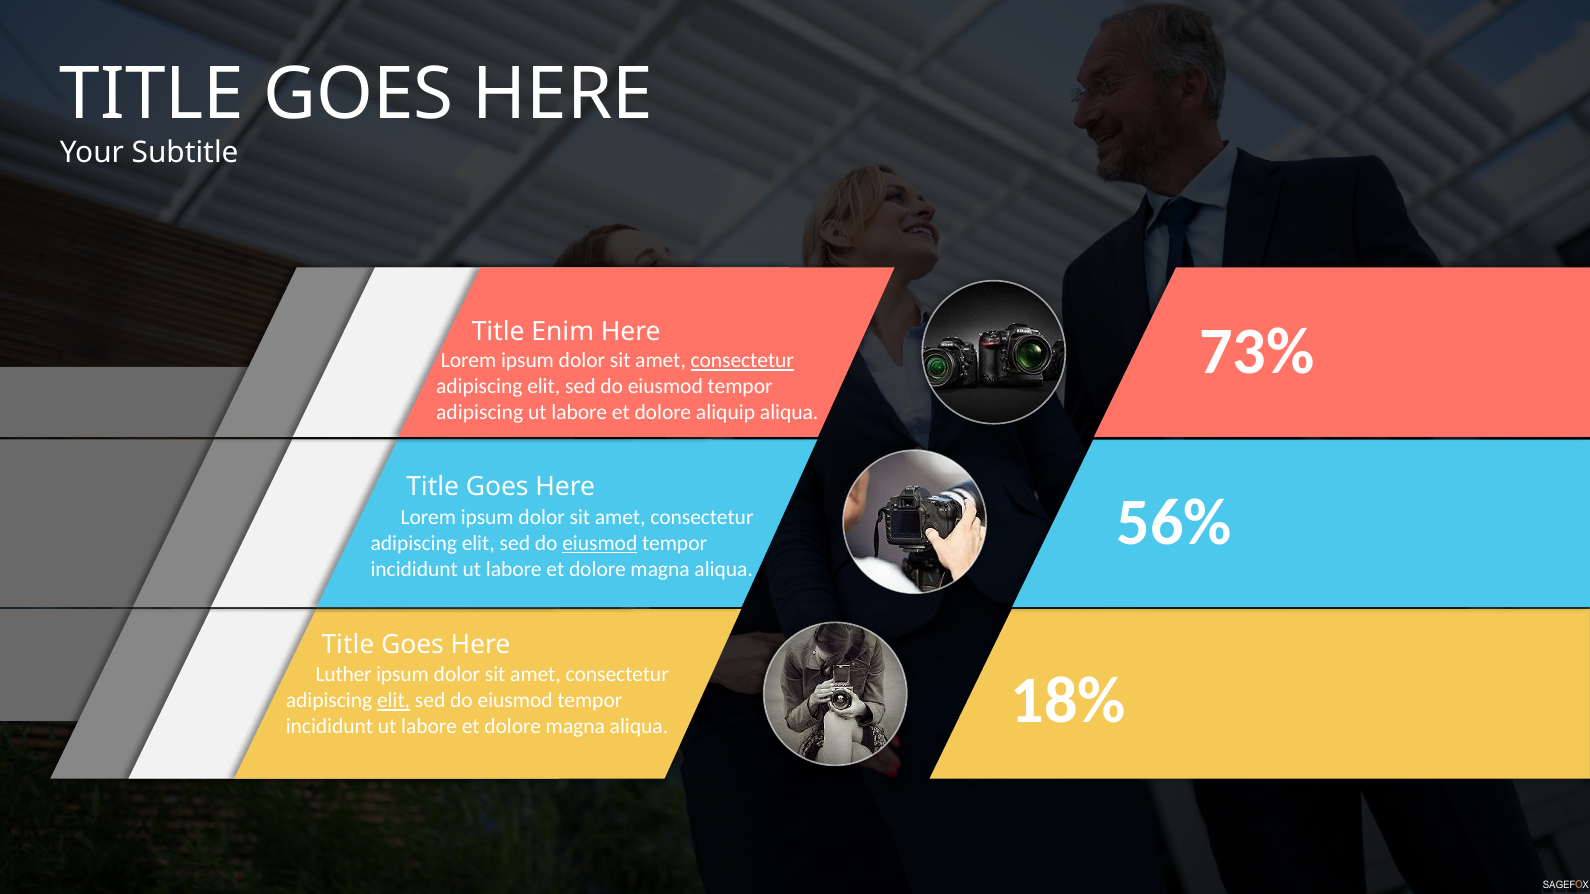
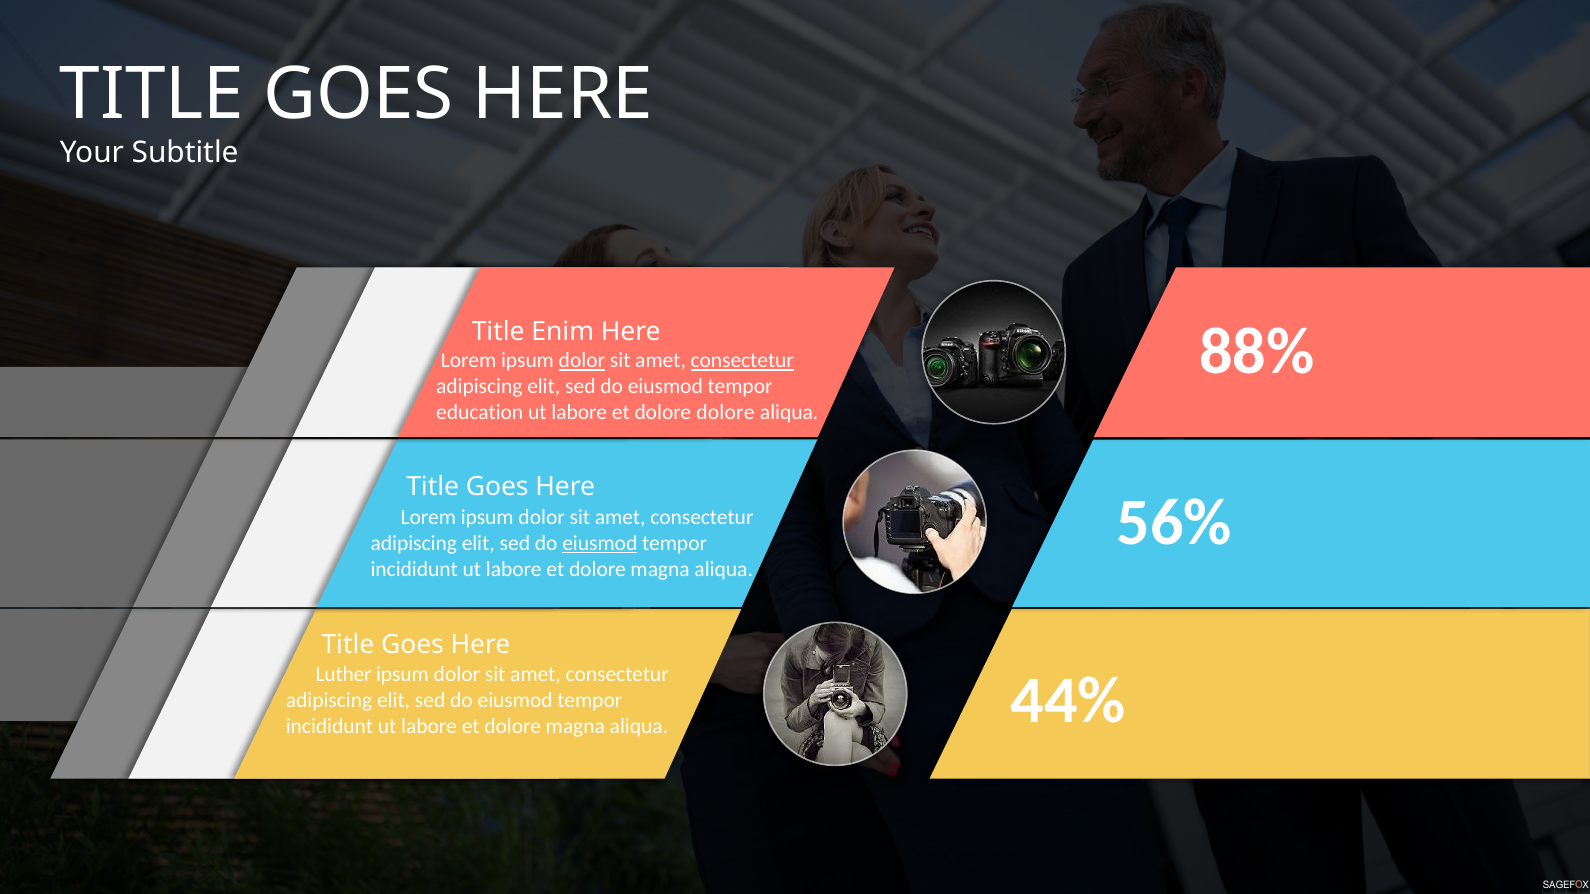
73%: 73% -> 88% (1257, 352)
dolor underline: none -> present (582, 361)
adipiscing: adipiscing -> education (480, 413)
dolore aliquip: aliquip -> dolore (725, 413)
18%: 18% -> 44% (1068, 701)
elit underline: present -> none (394, 701)
